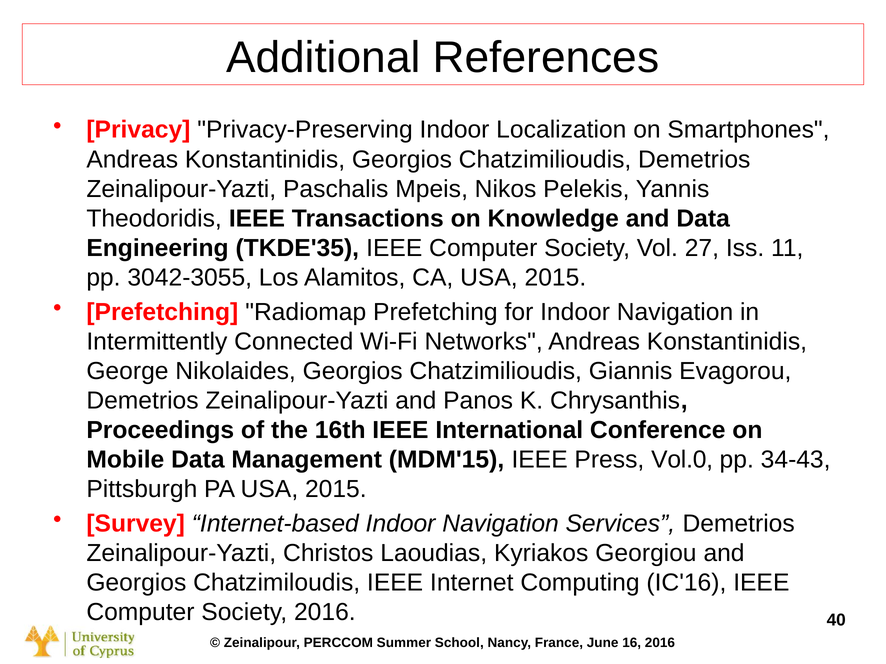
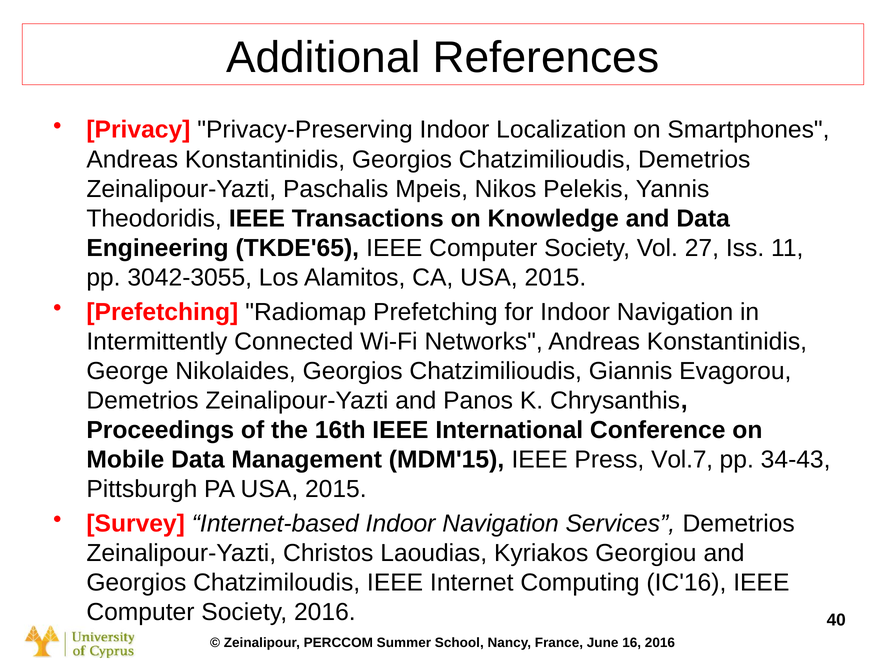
TKDE'35: TKDE'35 -> TKDE'65 (297, 248)
Vol.0: Vol.0 -> Vol.7 (682, 460)
